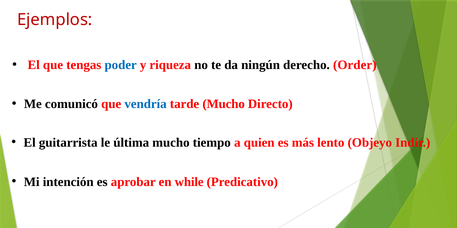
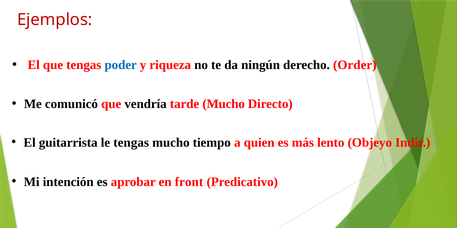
vendría colour: blue -> black (146, 104)
le última: última -> tengas (131, 143)
while: while -> front (189, 182)
